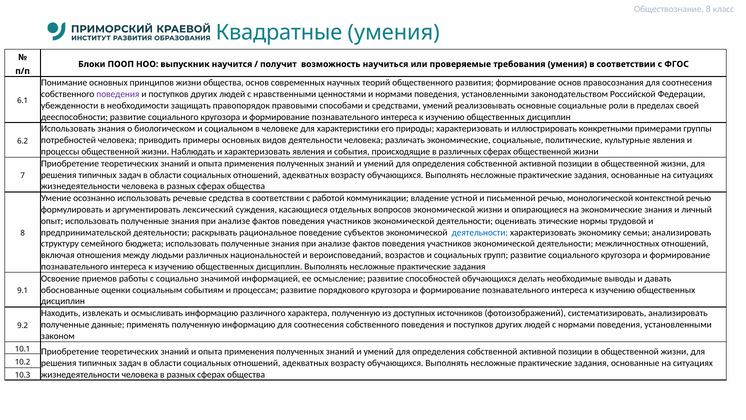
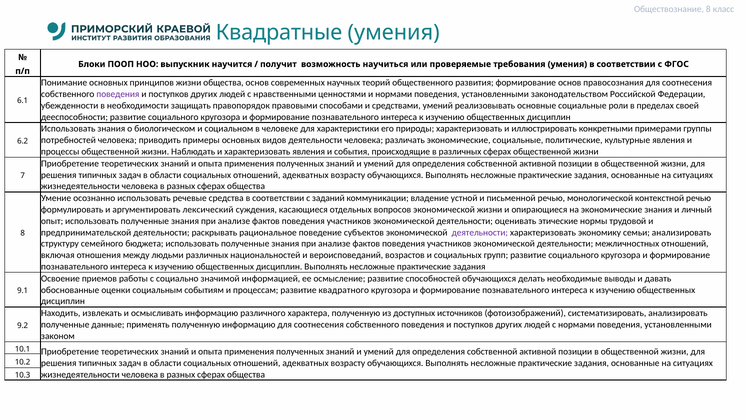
работой: работой -> заданий (328, 198)
деятельности colour: blue -> purple (480, 232)
порядкового: порядкового -> квадратного (344, 290)
